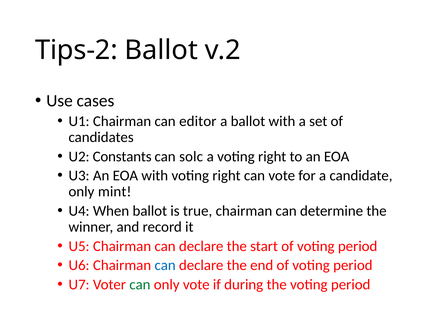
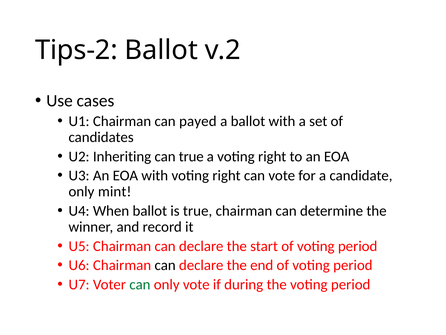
editor: editor -> payed (198, 121)
Constants: Constants -> Inheriting (122, 156)
can solc: solc -> true (191, 156)
can colour: blue -> black (165, 265)
